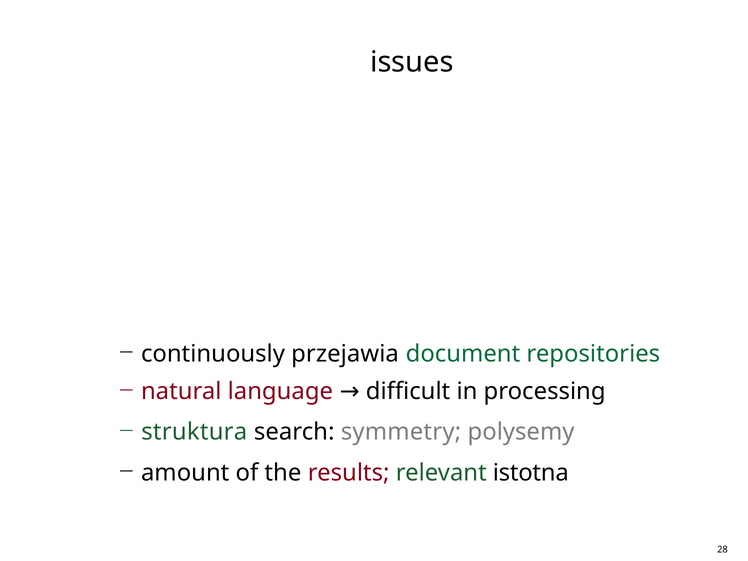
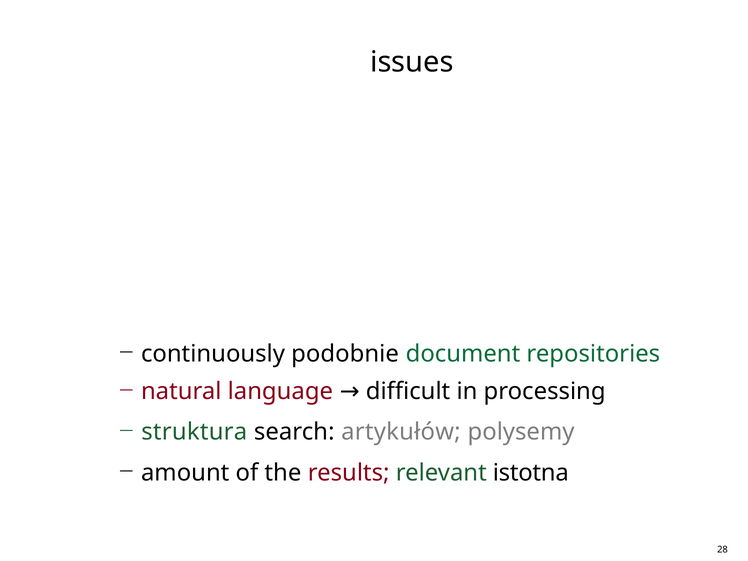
przejawia: przejawia -> podobnie (345, 354)
symmetry: symmetry -> artykułów (401, 432)
